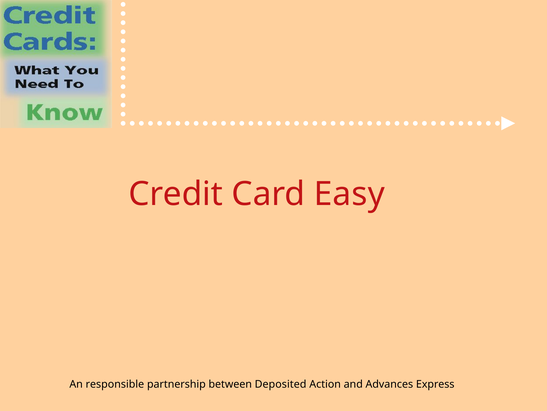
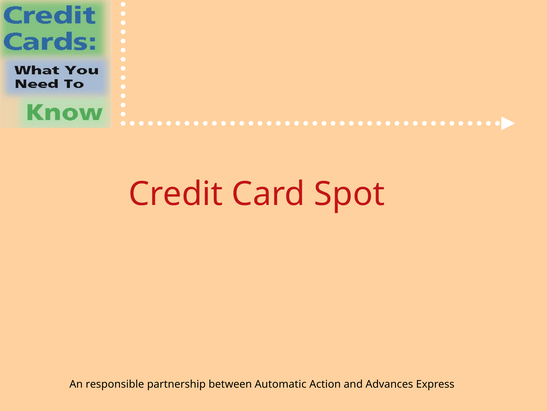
Easy: Easy -> Spot (349, 194)
Deposited: Deposited -> Automatic (281, 384)
